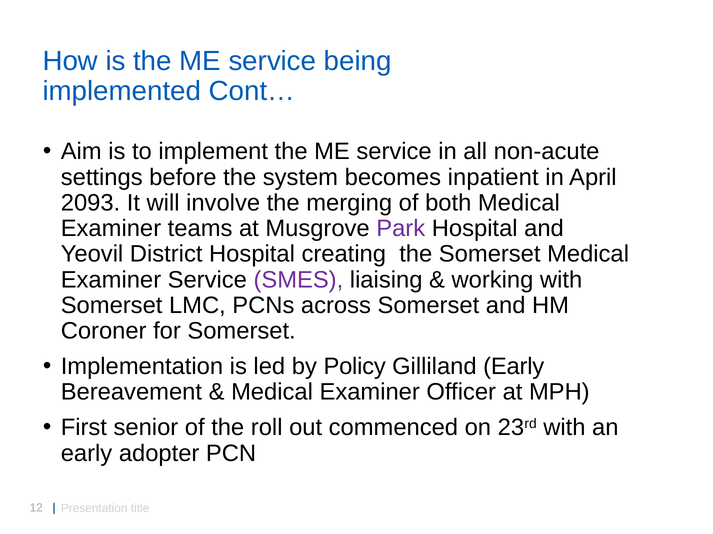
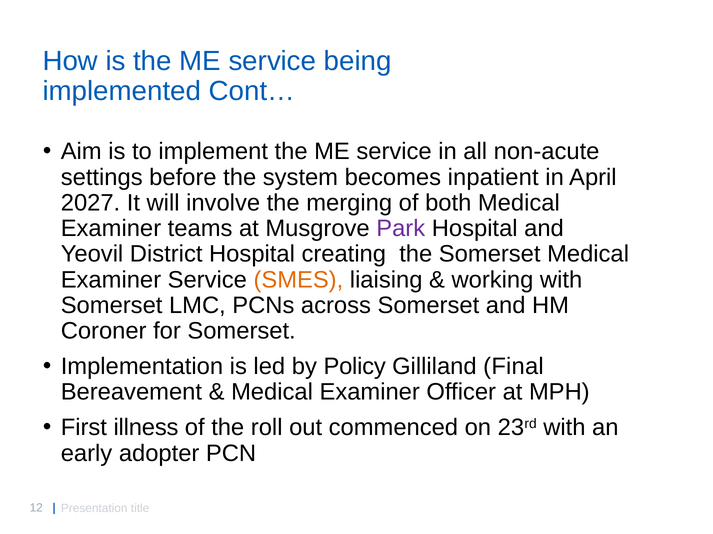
2093: 2093 -> 2027 (90, 203)
SMES colour: purple -> orange (298, 280)
Gilliland Early: Early -> Final (514, 367)
senior: senior -> illness (146, 428)
